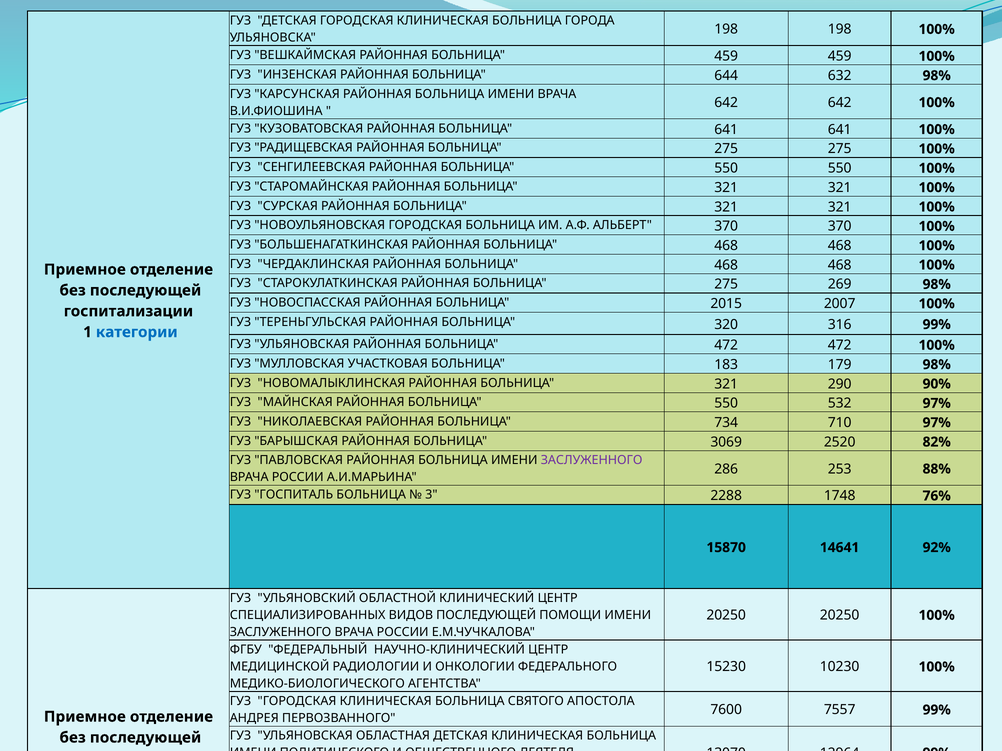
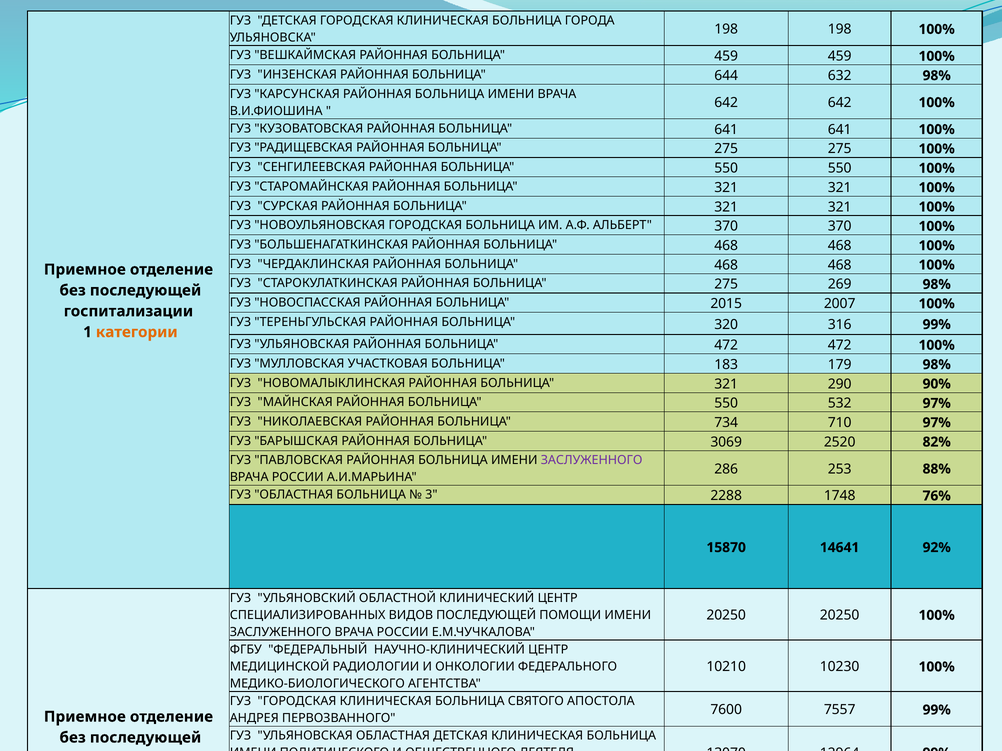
категории colour: blue -> orange (137, 332)
ГОСПИТАЛЬ: ГОСПИТАЛЬ -> ОБЛАСТНАЯ (294, 495)
15230: 15230 -> 10210 (726, 667)
